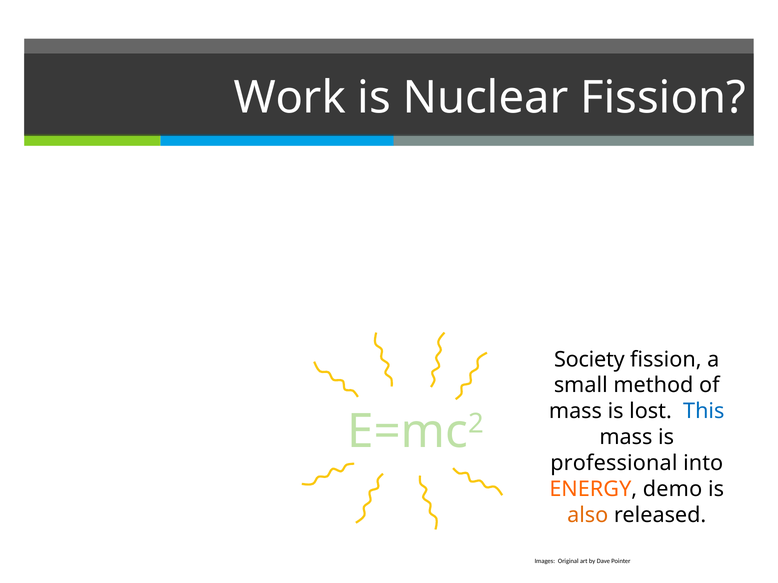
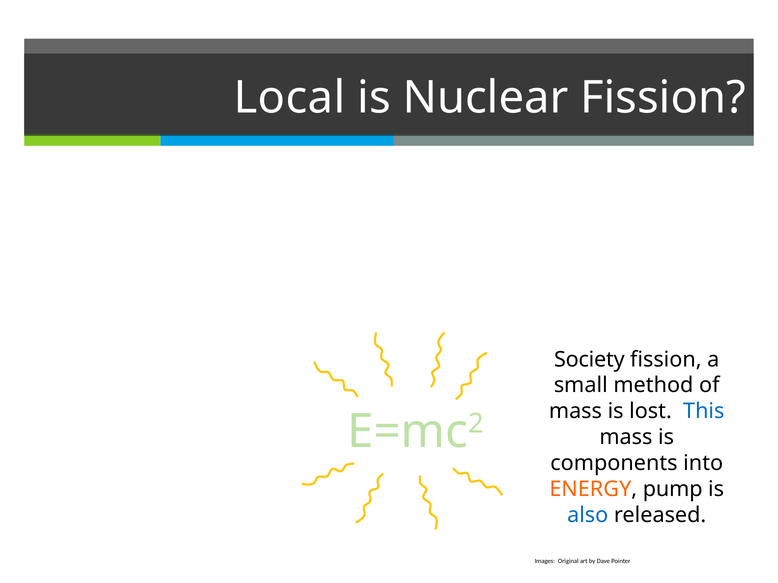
Work: Work -> Local (289, 98)
professional: professional -> components (614, 463)
demo: demo -> pump (673, 489)
also colour: orange -> blue (588, 515)
